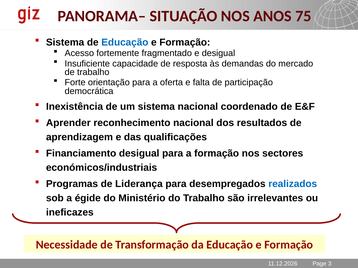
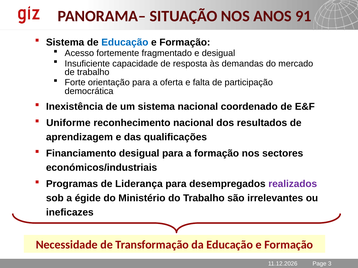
75: 75 -> 91 (303, 16)
Aprender: Aprender -> Uniforme (68, 123)
realizados colour: blue -> purple (293, 184)
